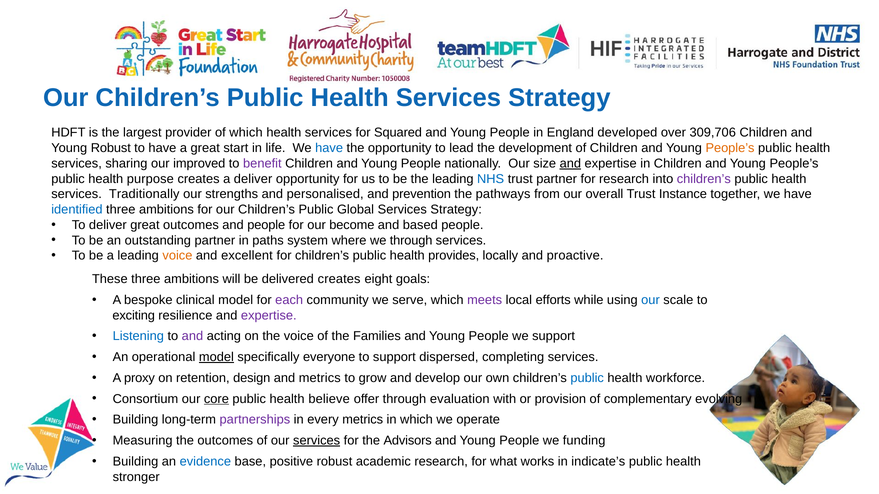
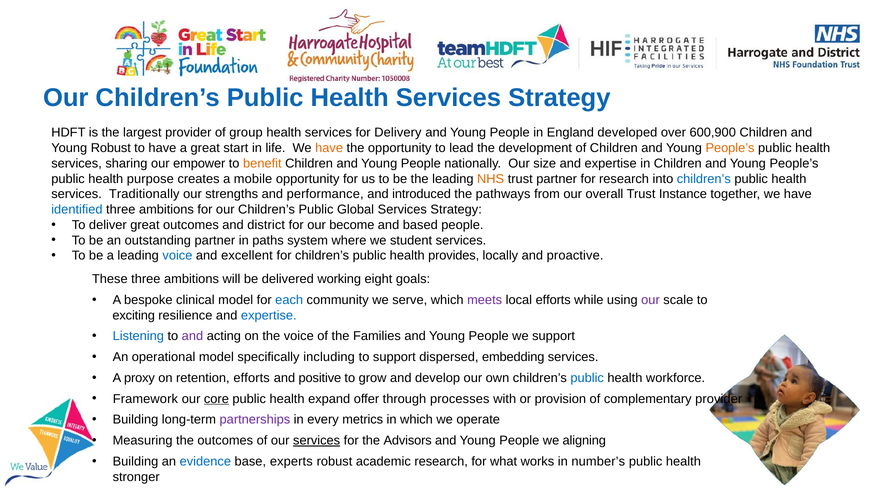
of which: which -> group (246, 133)
Squared: Squared -> Delivery (398, 133)
309,706: 309,706 -> 600,900 (713, 133)
have colour: blue -> orange (329, 148)
improved: improved -> empower (199, 164)
benefit colour: purple -> orange (262, 164)
and underline: present -> none (570, 164)
a deliver: deliver -> mobile (253, 179)
NHS colour: blue -> orange (491, 179)
children’s colour: purple -> blue (704, 179)
personalised: personalised -> performance (325, 194)
prevention: prevention -> introduced (422, 194)
and people: people -> district (266, 225)
we through: through -> student (411, 241)
voice colour: orange -> blue (177, 256)
delivered creates: creates -> working (339, 279)
each colour: purple -> blue (289, 300)
our colour: blue -> purple (651, 300)
expertise colour: purple -> blue (269, 316)
model underline: present -> none (216, 357)
everyone: everyone -> including (329, 357)
completing: completing -> embedding (513, 357)
retention design: design -> efforts (252, 378)
and metrics: metrics -> positive (320, 378)
Consortium: Consortium -> Framework (145, 399)
believe: believe -> expand (329, 399)
evaluation: evaluation -> processes (460, 399)
complementary evolving: evolving -> provider (719, 399)
funding: funding -> aligning (584, 441)
positive: positive -> experts (291, 462)
indicate’s: indicate’s -> number’s (598, 462)
